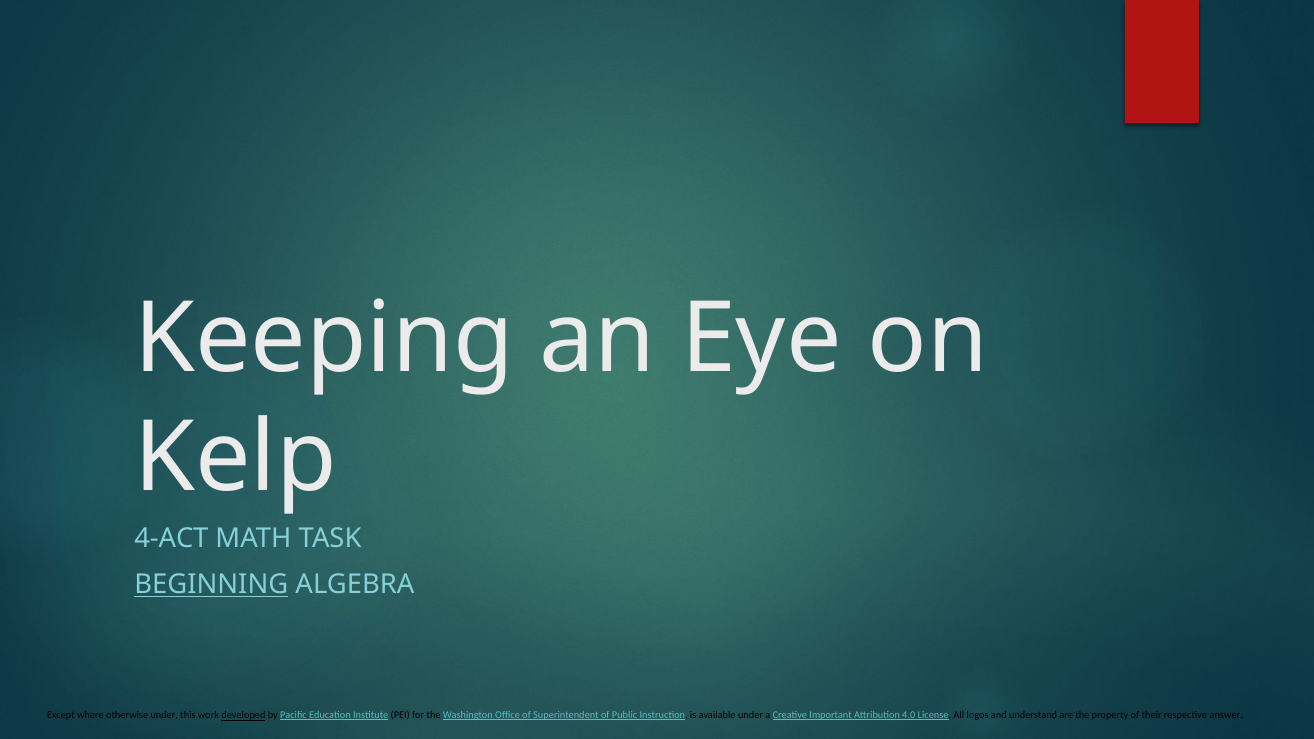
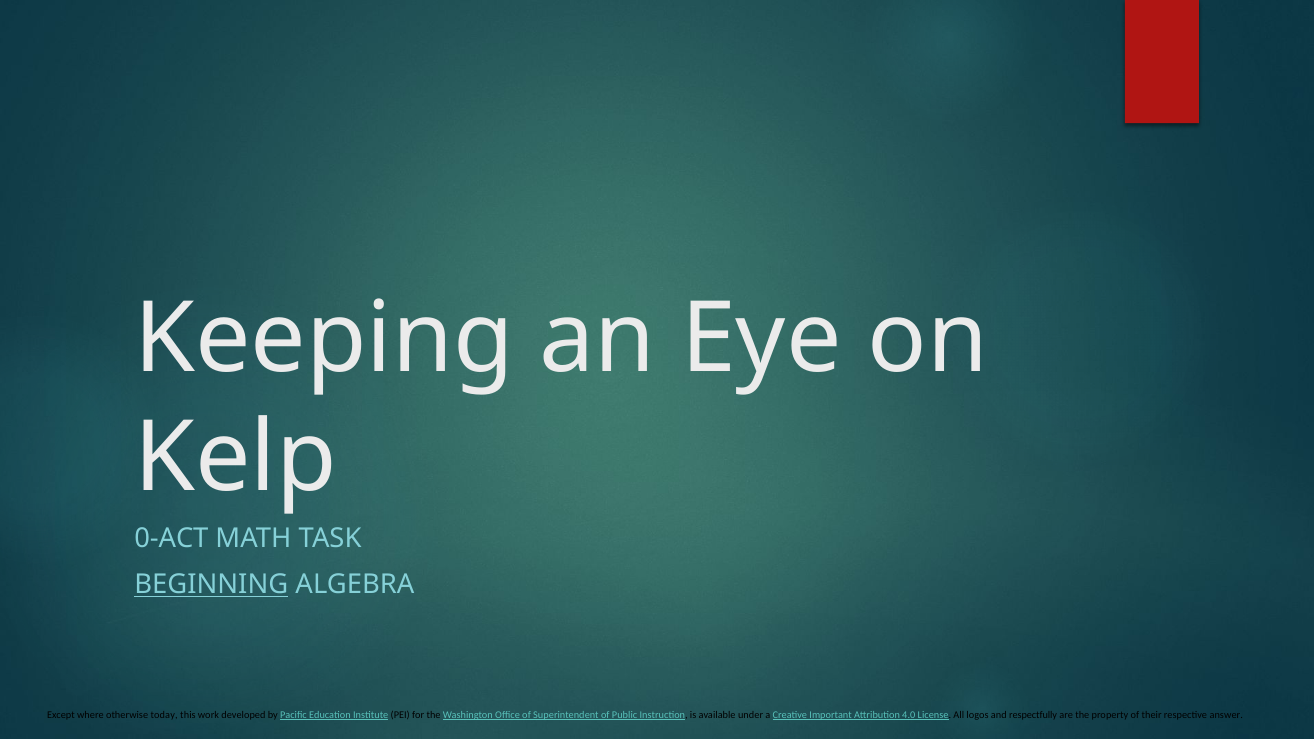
4-ACT: 4-ACT -> 0-ACT (171, 538)
otherwise under: under -> today (164, 716)
developed underline: present -> none (243, 716)
understand: understand -> respectfully (1033, 716)
